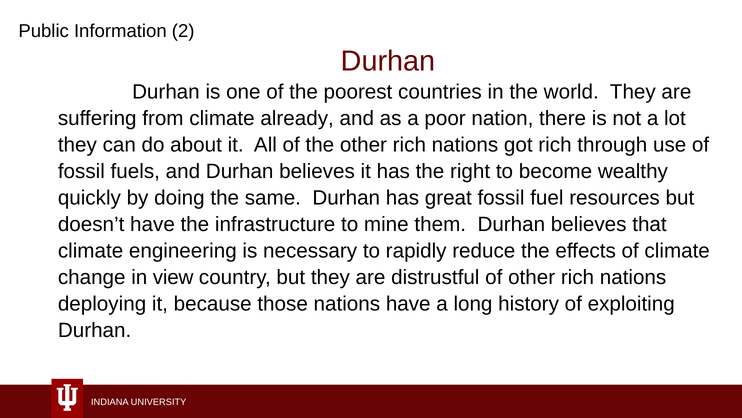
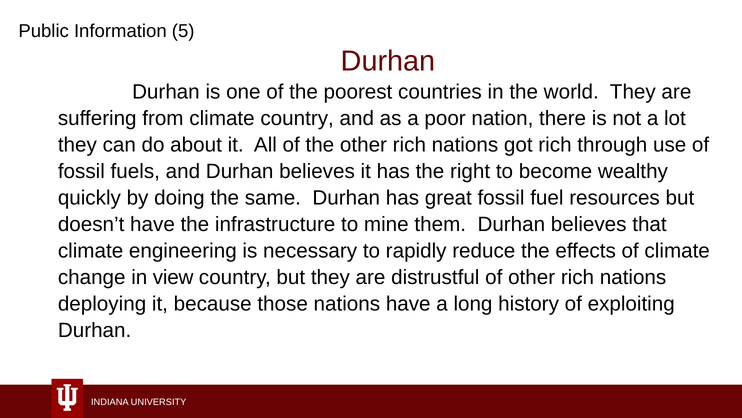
2: 2 -> 5 (183, 31)
climate already: already -> country (297, 118)
